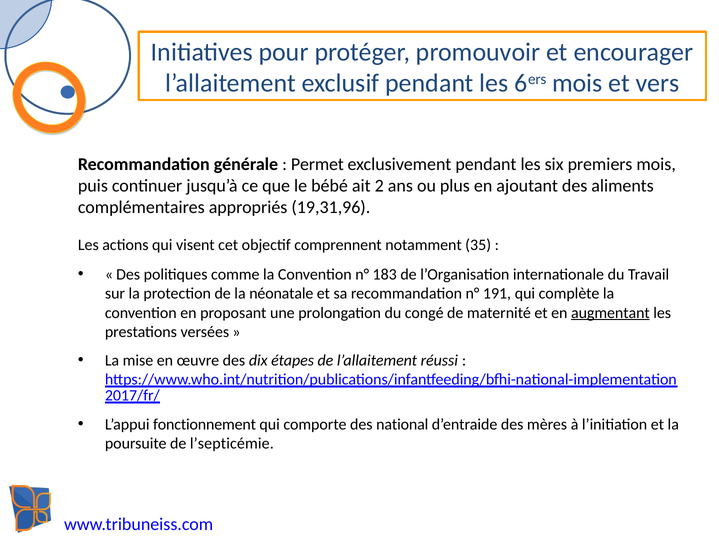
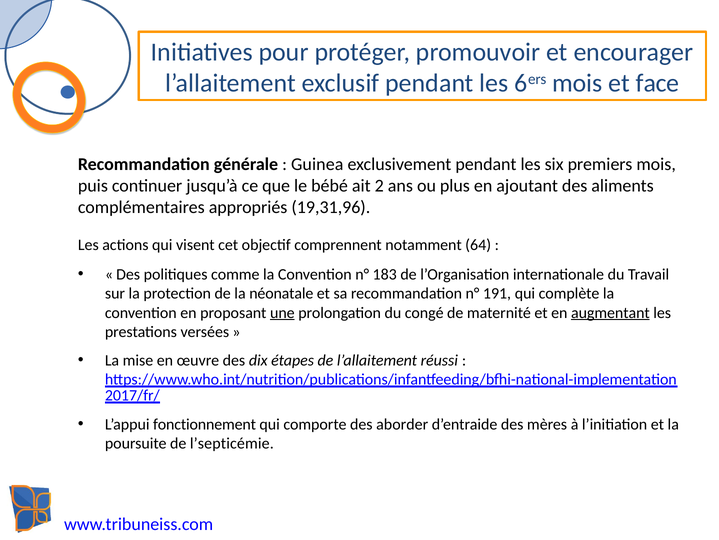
vers: vers -> face (658, 83)
Permet: Permet -> Guinea (317, 164)
35: 35 -> 64 (478, 245)
une underline: none -> present (282, 312)
national: national -> aborder (402, 424)
